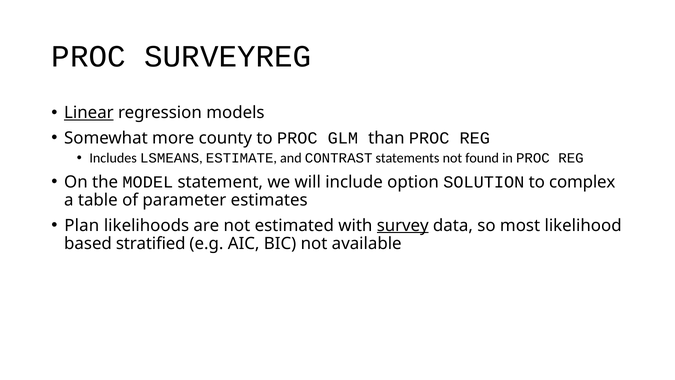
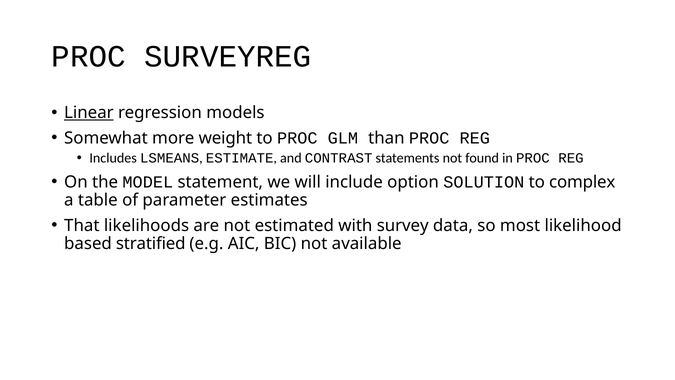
county: county -> weight (225, 138)
Plan: Plan -> That (82, 225)
survey underline: present -> none (403, 225)
